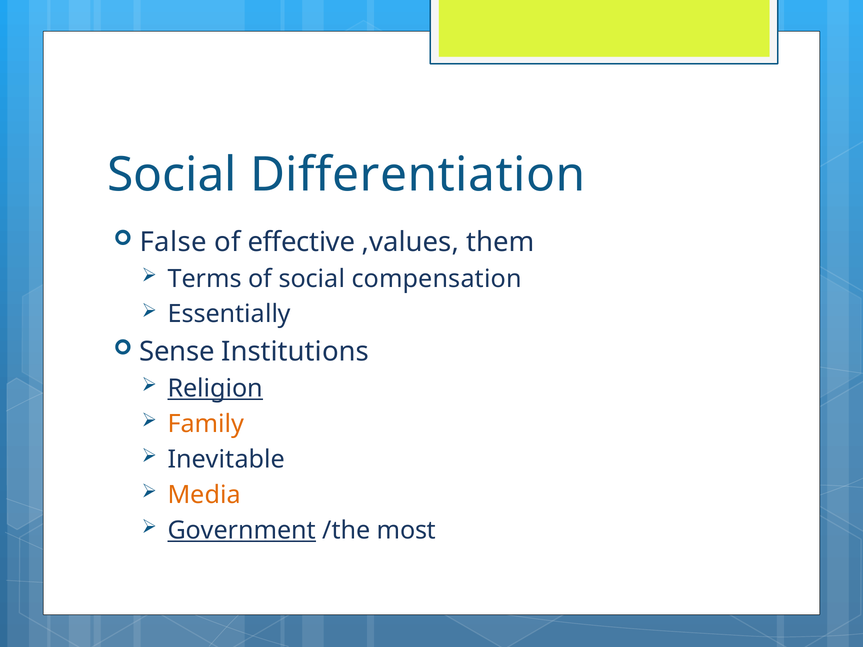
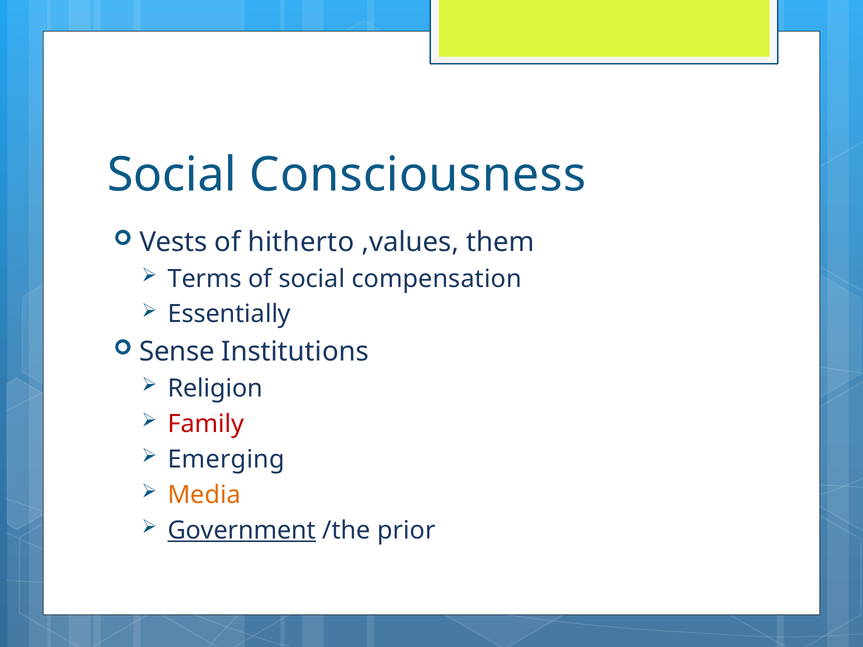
Differentiation: Differentiation -> Consciousness (418, 175)
False: False -> Vests (173, 242)
effective: effective -> hitherto (301, 242)
Religion underline: present -> none (215, 389)
Family colour: orange -> red (206, 424)
Inevitable: Inevitable -> Emerging (226, 460)
most: most -> prior (406, 530)
